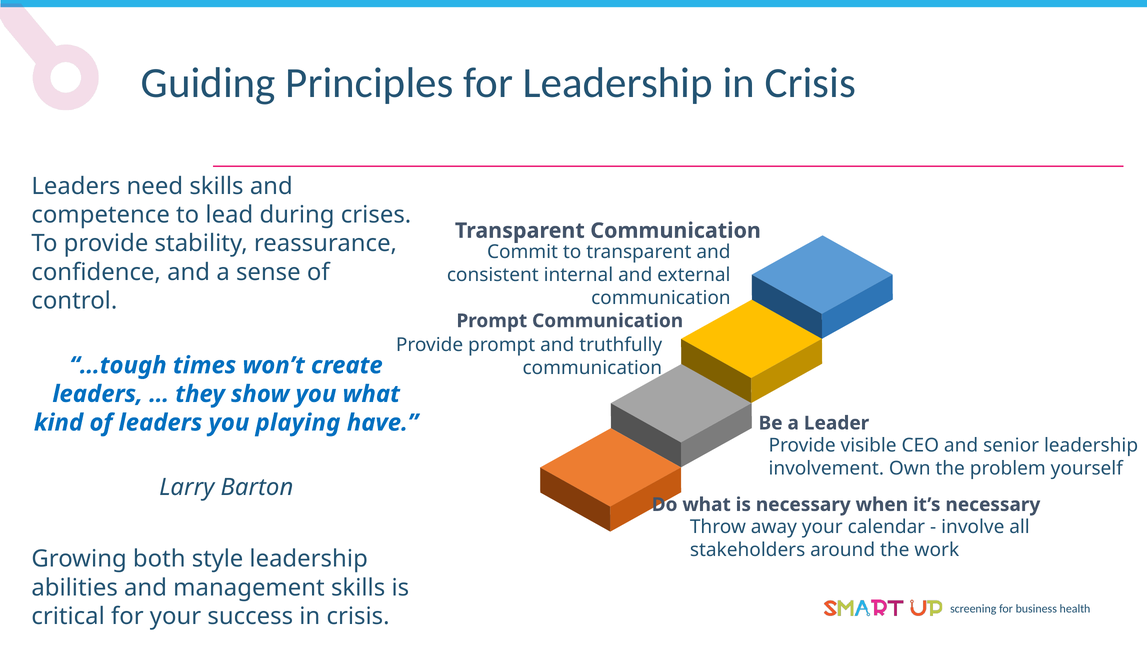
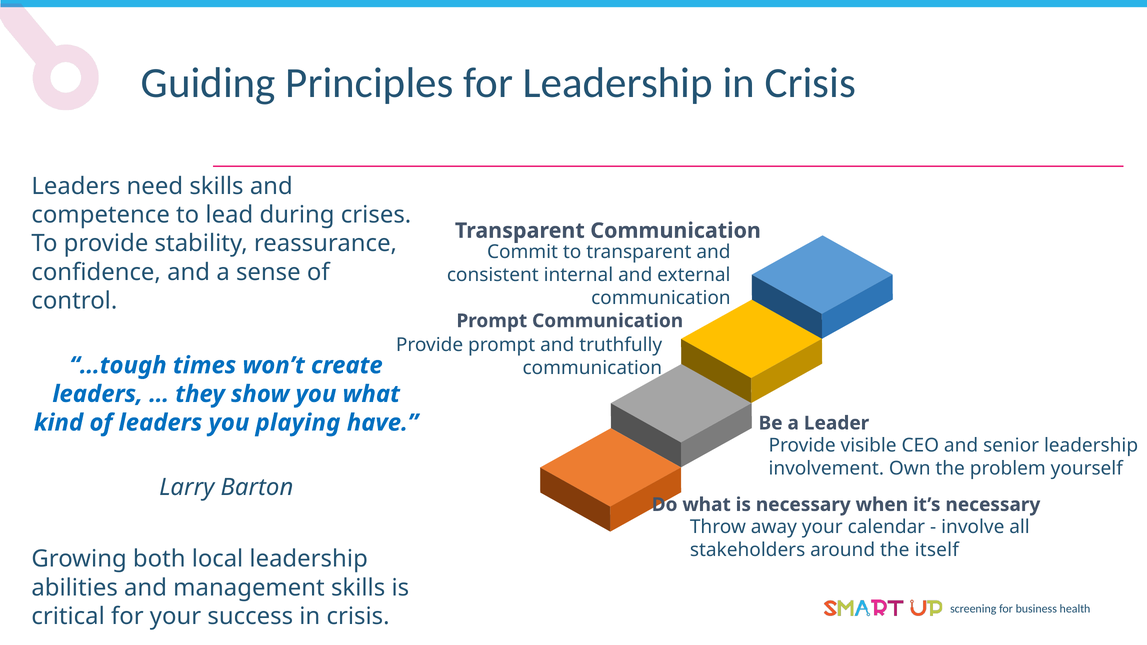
work: work -> itself (937, 550)
style: style -> local (218, 559)
